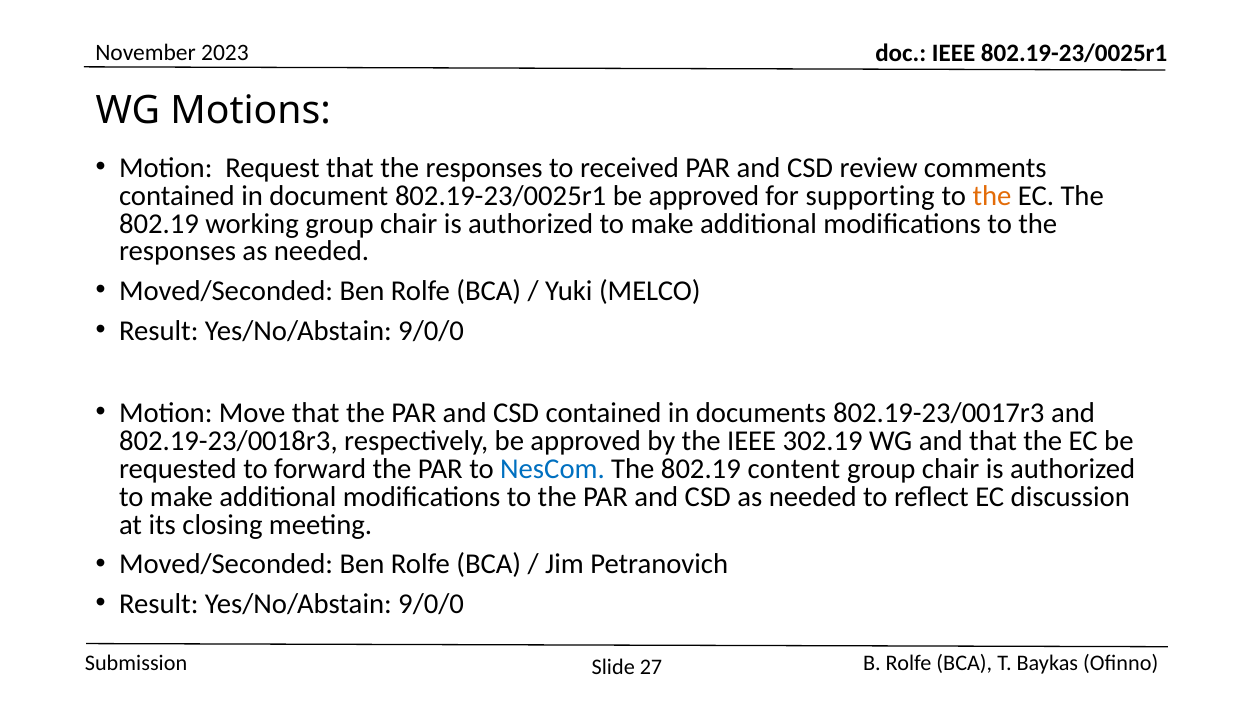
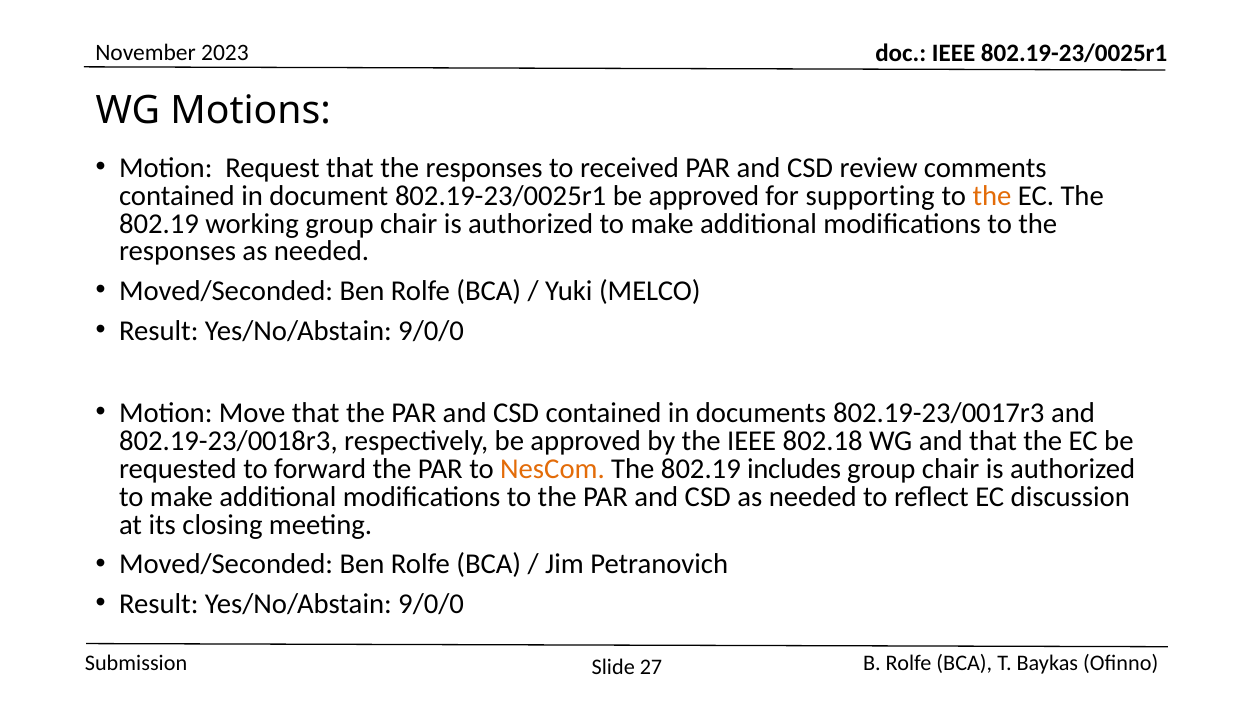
302.19: 302.19 -> 802.18 (823, 441)
NesCom colour: blue -> orange (552, 469)
content: content -> includes (794, 469)
